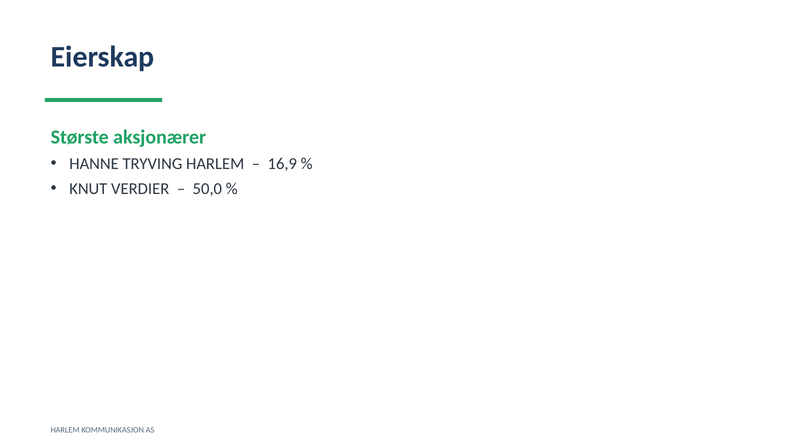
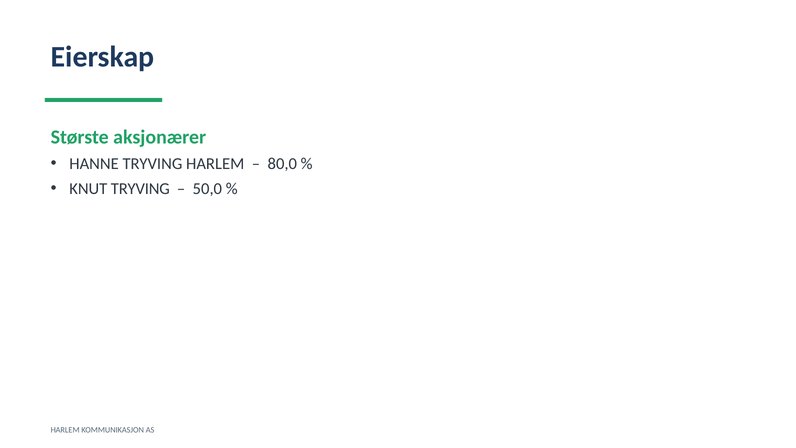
16,9: 16,9 -> 80,0 (282, 164)
KNUT VERDIER: VERDIER -> TRYVING (140, 189)
